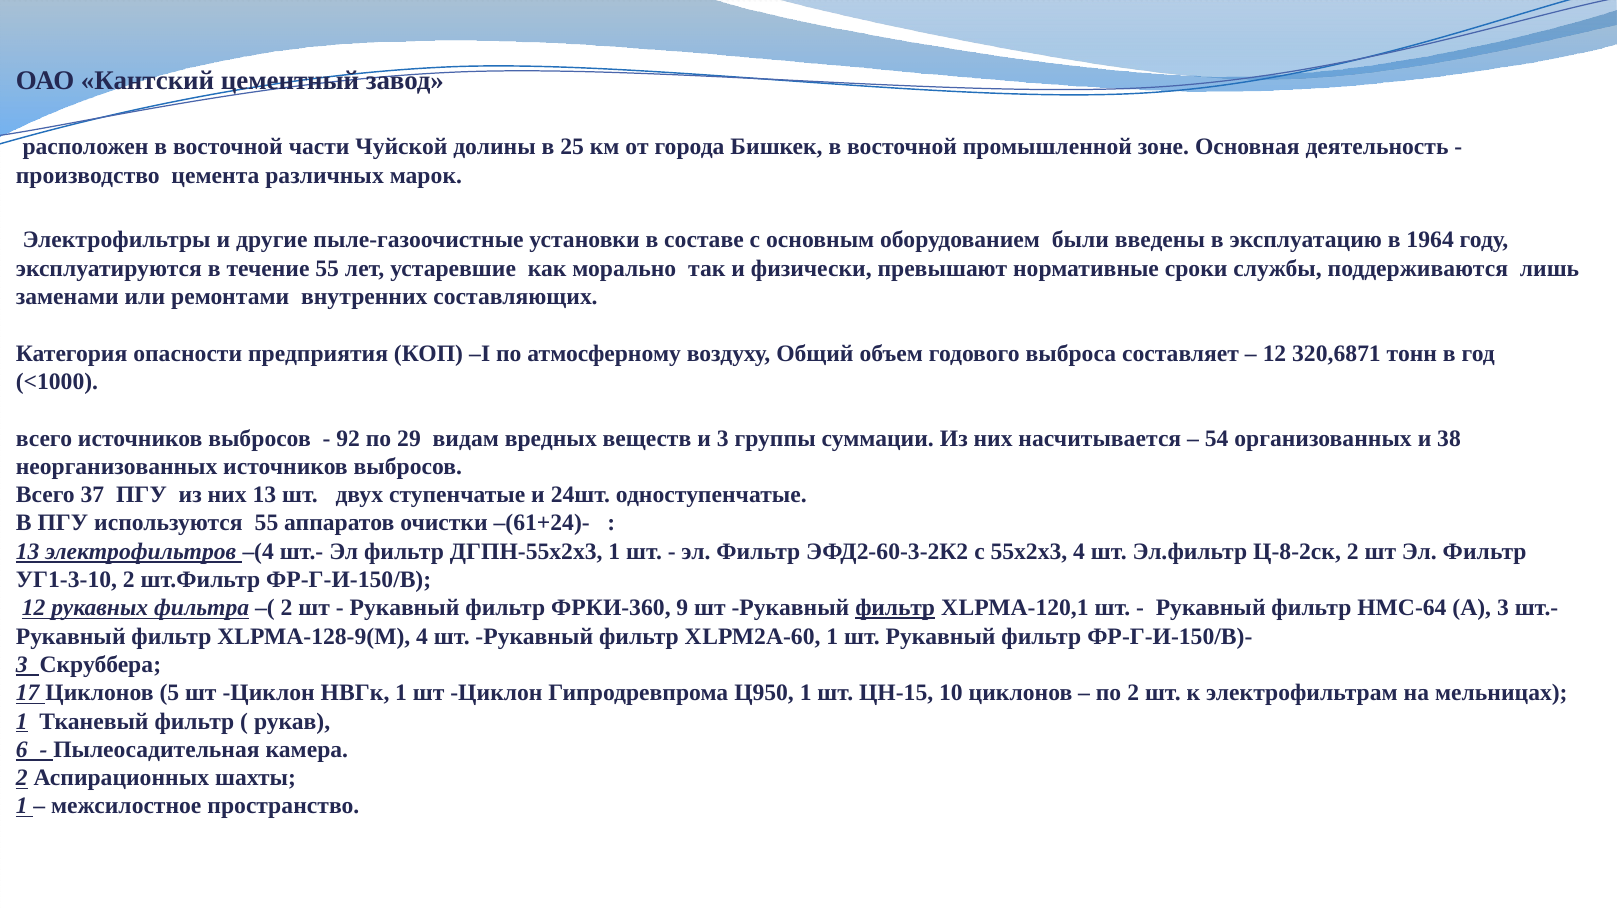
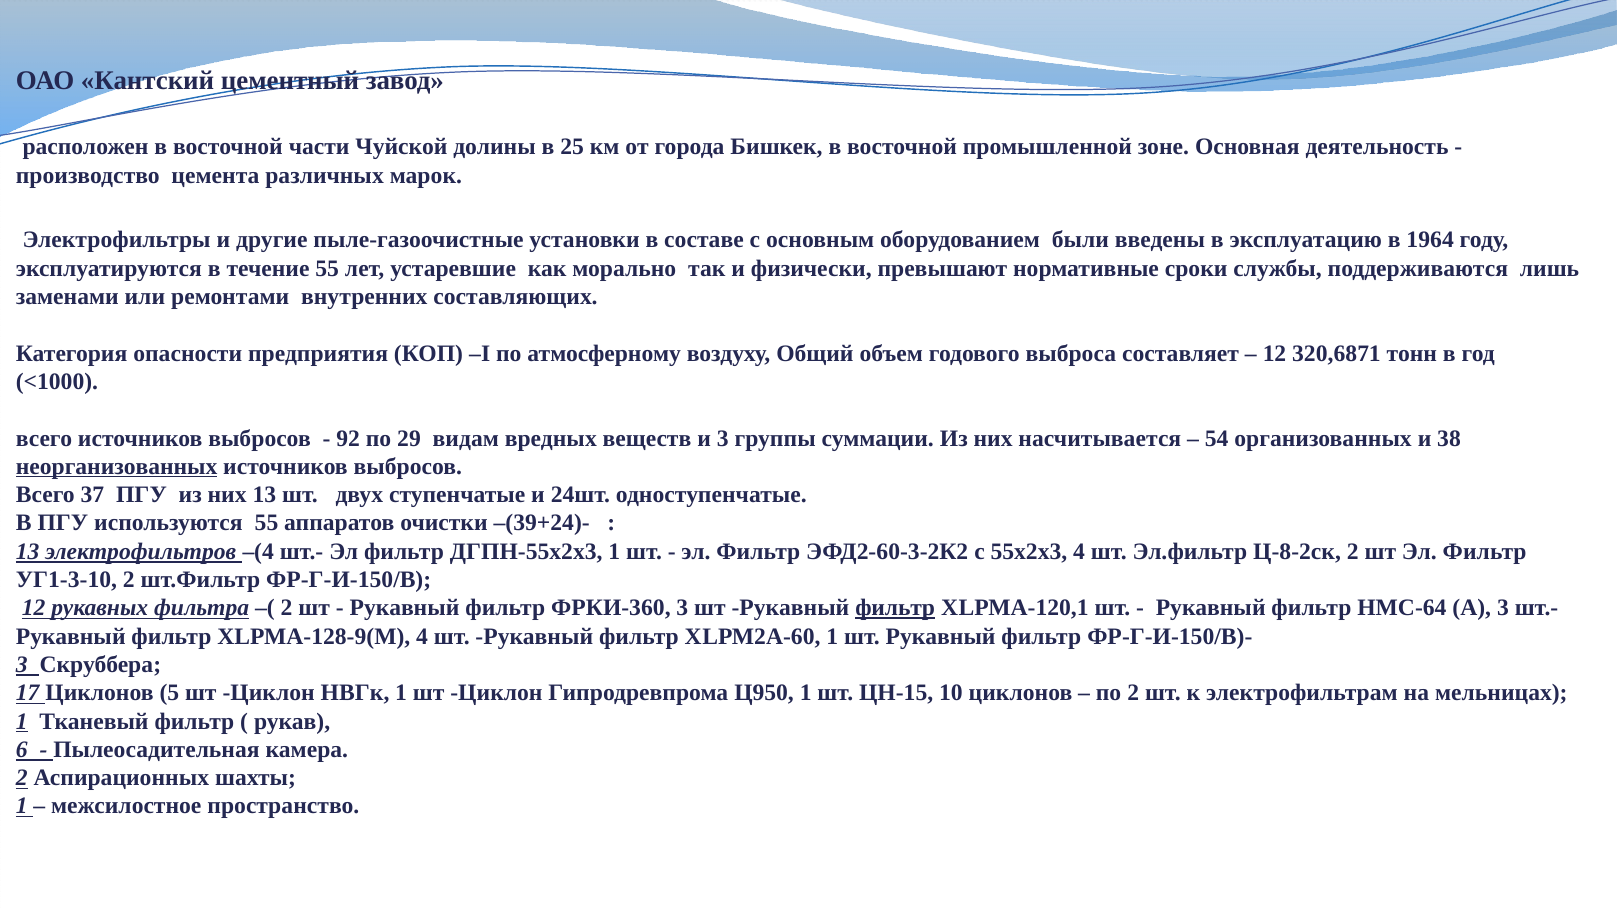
неорганизованных underline: none -> present (117, 467)
–(61+24)-: –(61+24)- -> –(39+24)- (542, 523)
ФРКИ-360 9: 9 -> 3 (682, 608)
